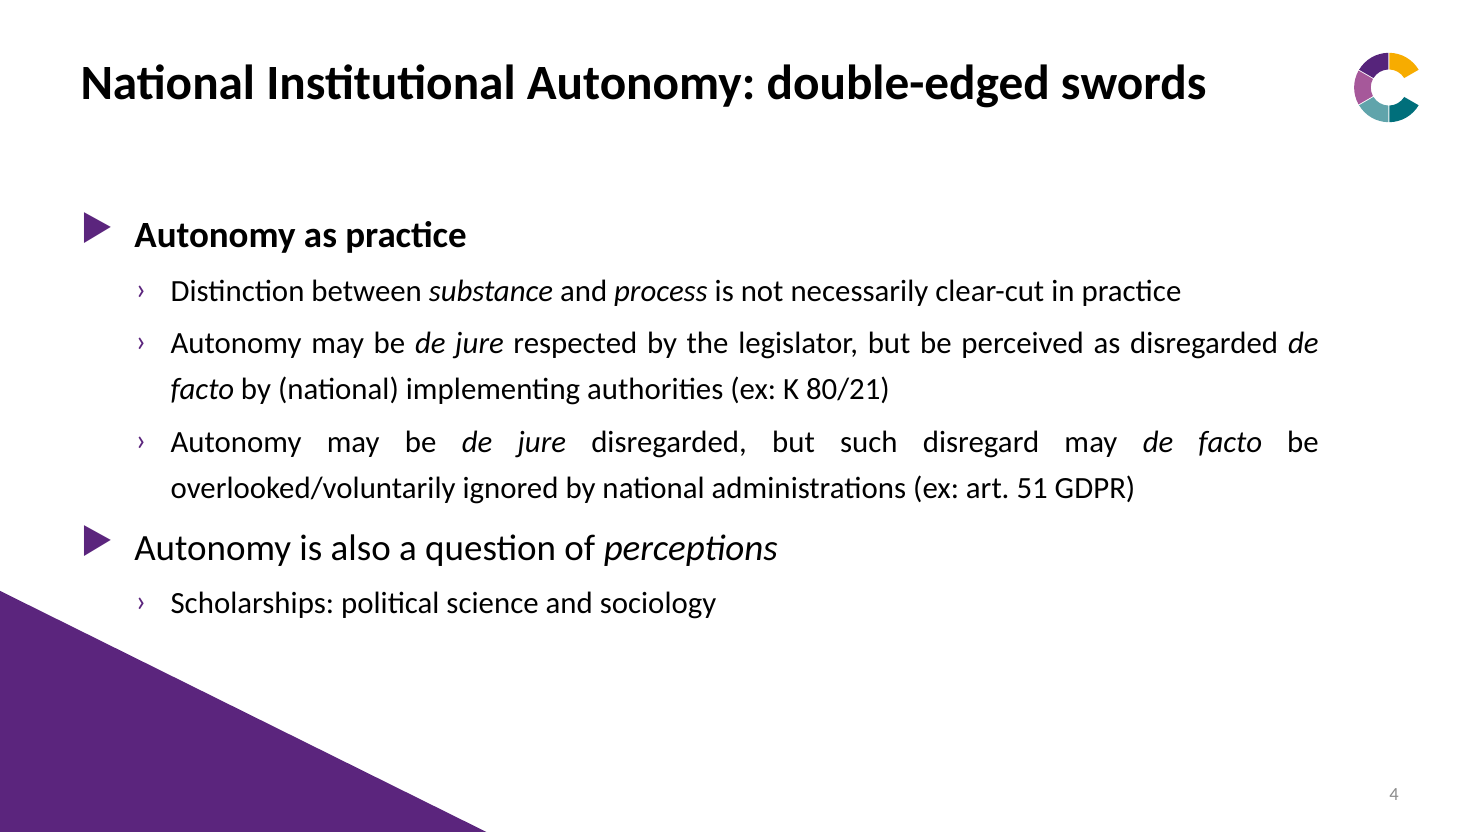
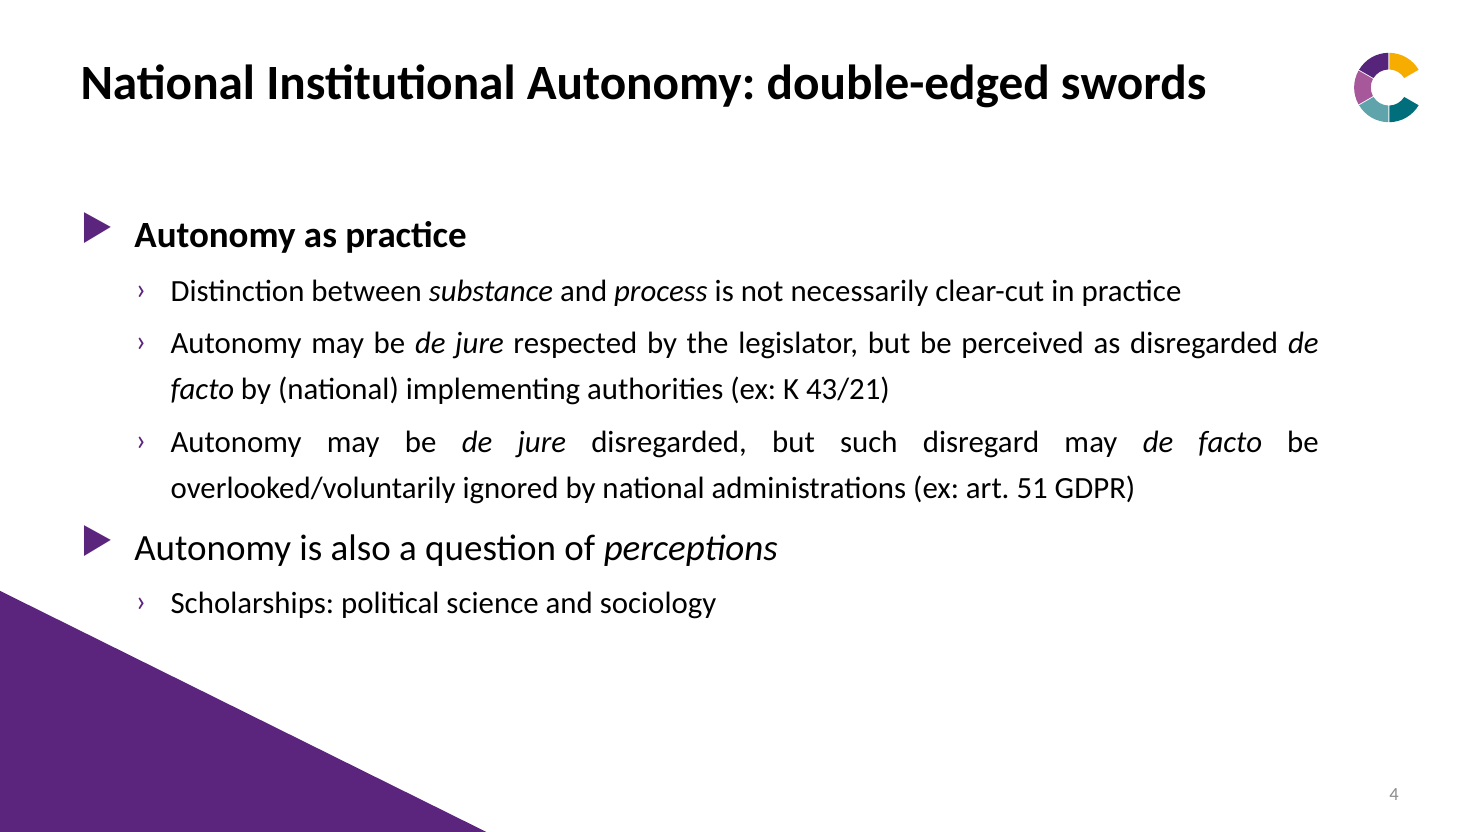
80/21: 80/21 -> 43/21 (848, 390)
